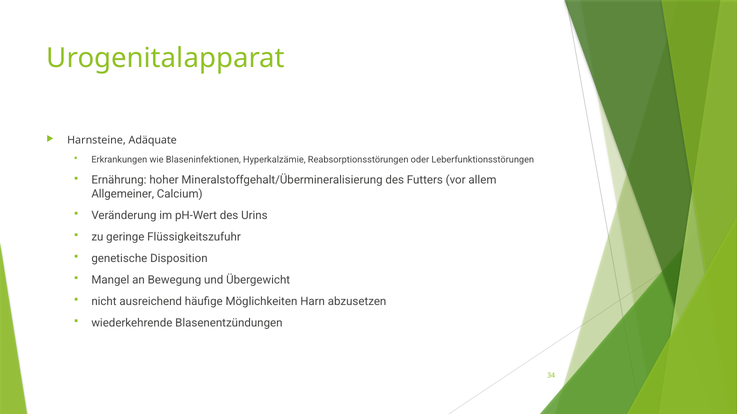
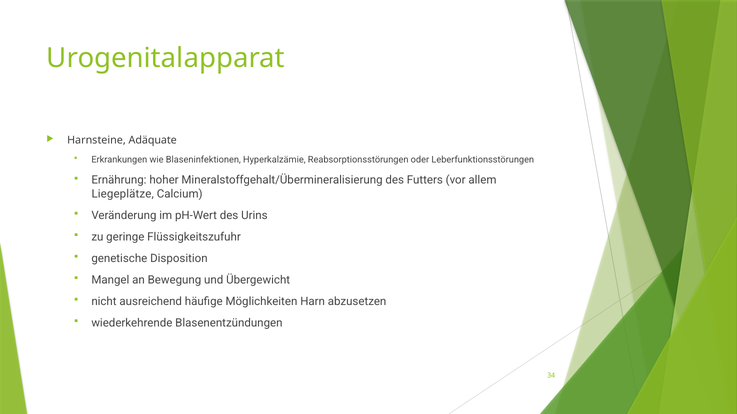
Allgemeiner: Allgemeiner -> Liegeplätze (123, 194)
